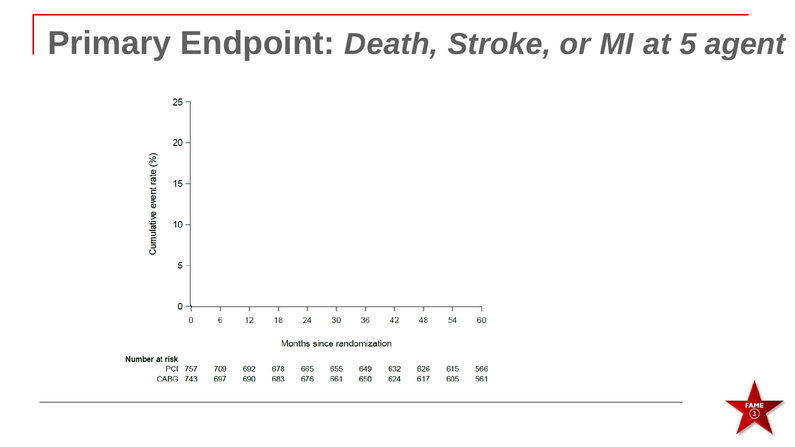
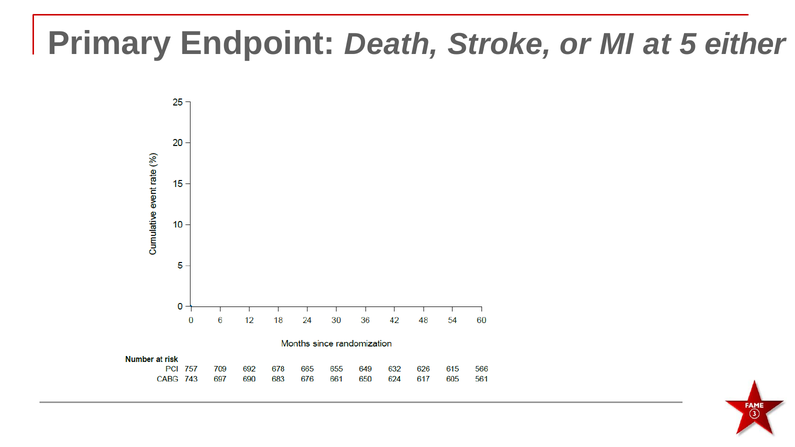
agent: agent -> either (745, 44)
